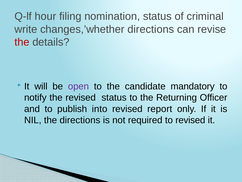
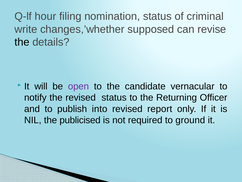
changes,’whether directions: directions -> supposed (151, 29)
the colour: red -> black (22, 42)
mandatory: mandatory -> vernacular (193, 86)
the directions: directions -> publicised (80, 120)
to revised: revised -> ground (190, 120)
